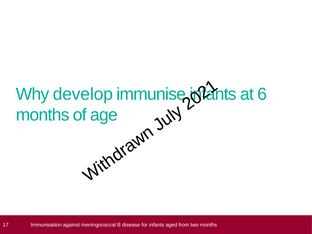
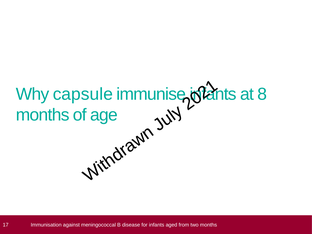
develop: develop -> capsule (83, 94)
6: 6 -> 8 (262, 94)
